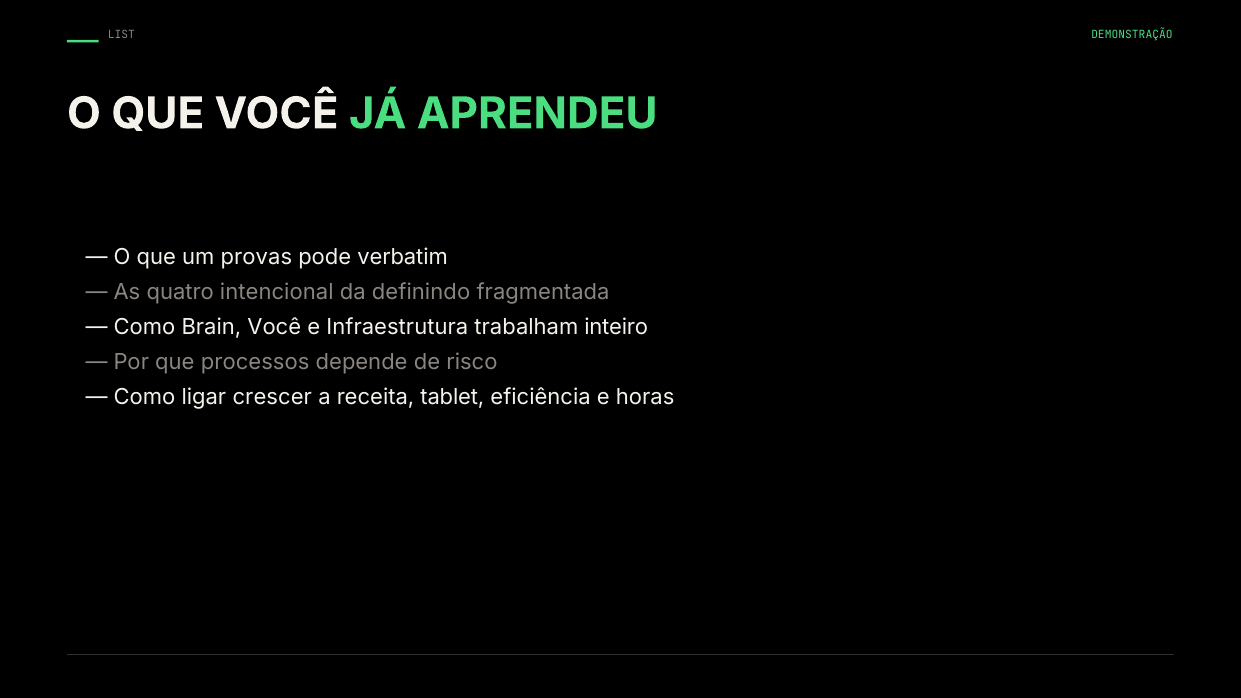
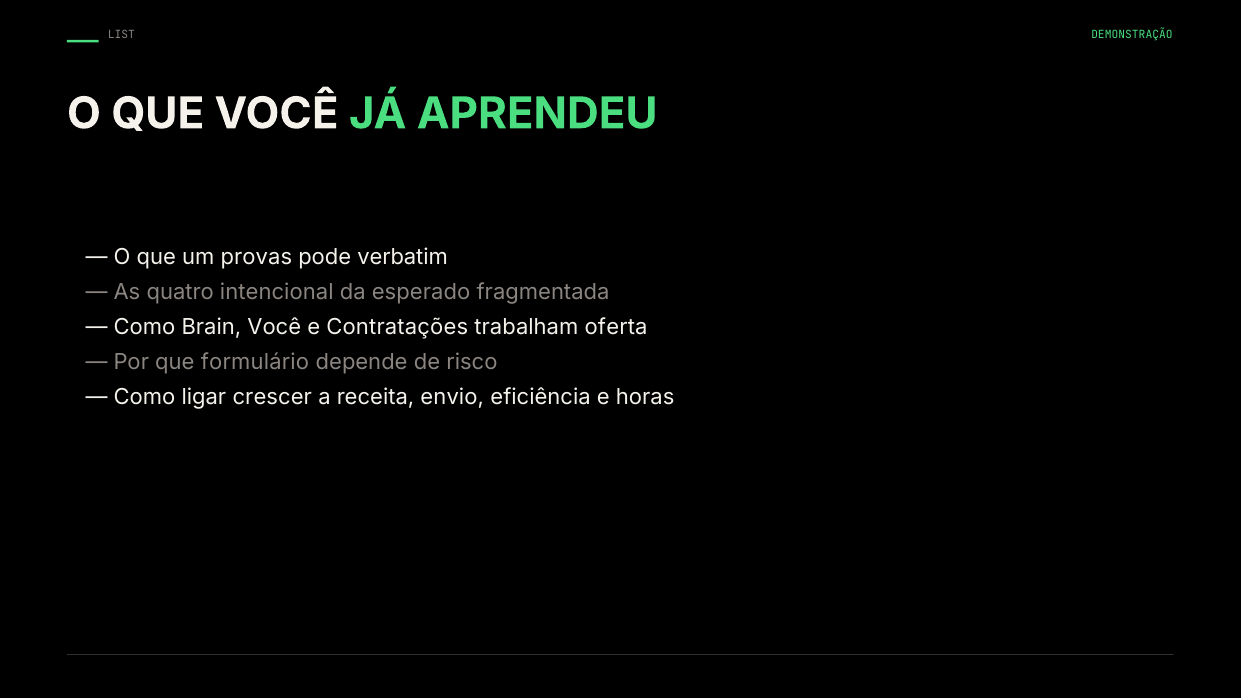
definindo: definindo -> esperado (421, 292)
Infraestrutura: Infraestrutura -> Contratações (397, 327)
inteiro: inteiro -> oferta (616, 327)
processos: processos -> formulário (255, 362)
tablet: tablet -> envio (452, 397)
